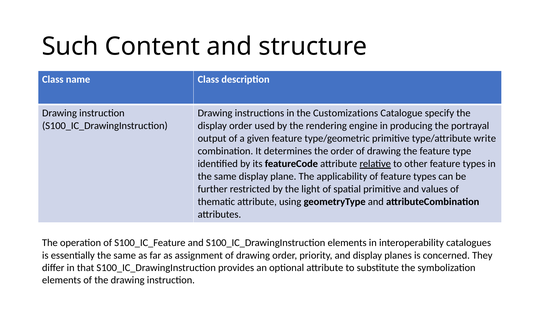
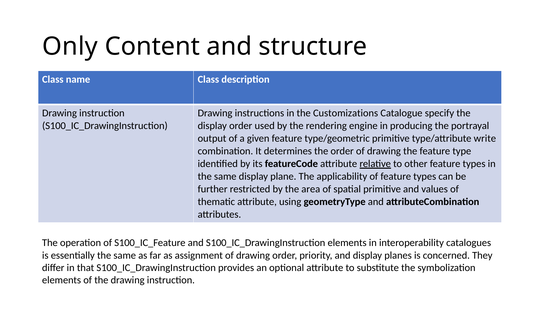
Such: Such -> Only (70, 46)
light: light -> area (311, 189)
